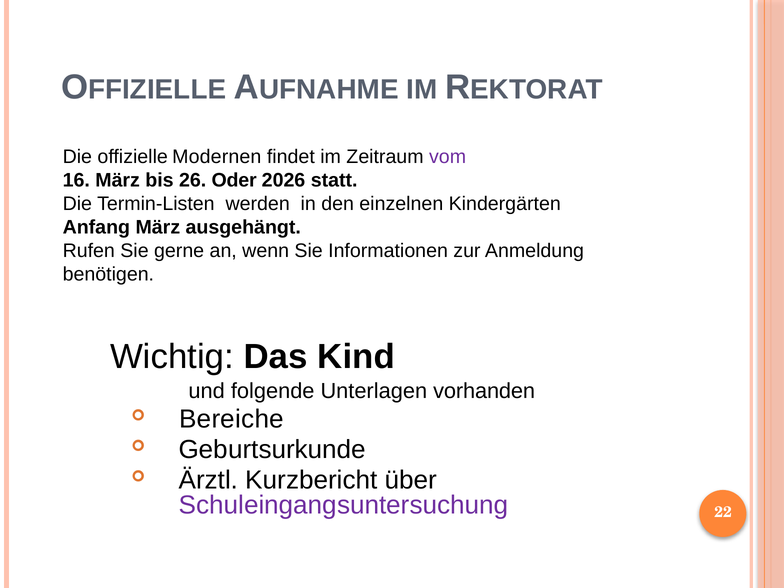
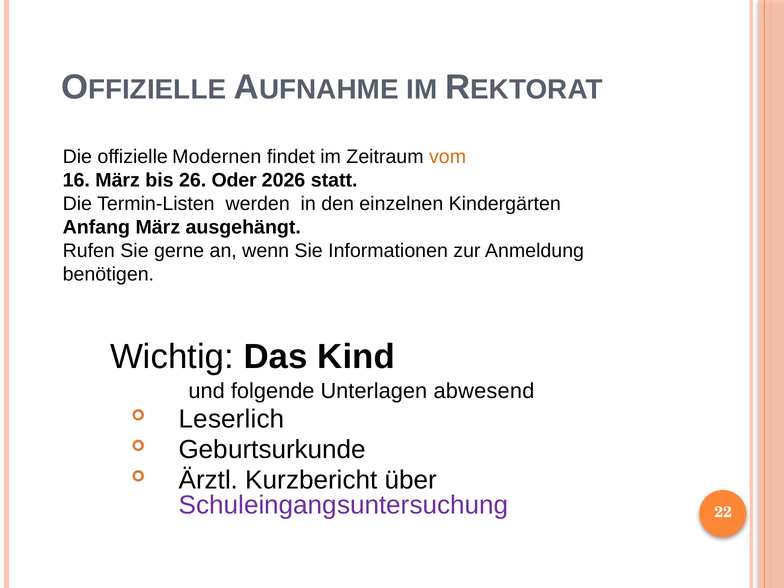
vom colour: purple -> orange (448, 157)
vorhanden: vorhanden -> abwesend (484, 391)
Bereiche: Bereiche -> Leserlich (232, 419)
